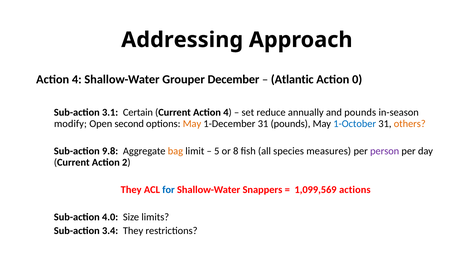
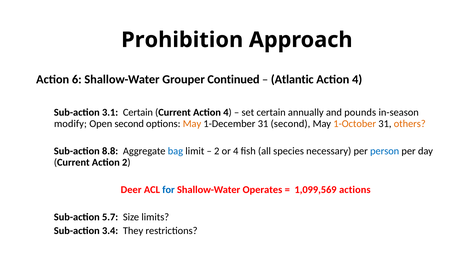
Addressing: Addressing -> Prohibition (182, 40)
4: 4 -> 6 (77, 79)
December: December -> Continued (233, 79)
0: 0 -> 4 (357, 79)
set reduce: reduce -> certain (271, 112)
31 pounds: pounds -> second (290, 124)
1-October colour: blue -> orange (355, 124)
9.8: 9.8 -> 8.8 (110, 151)
bag colour: orange -> blue (175, 151)
5: 5 -> 2 (217, 151)
or 8: 8 -> 4 (236, 151)
measures: measures -> necessary (329, 151)
person colour: purple -> blue (385, 151)
They: They -> Deer (131, 189)
Snappers: Snappers -> Operates (262, 189)
4.0: 4.0 -> 5.7 (110, 217)
